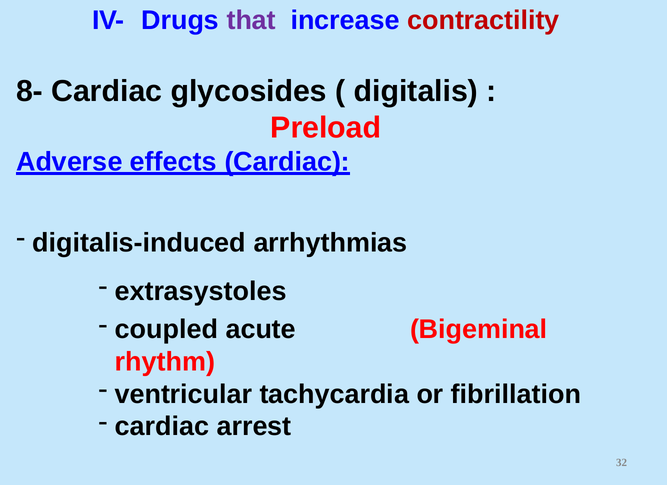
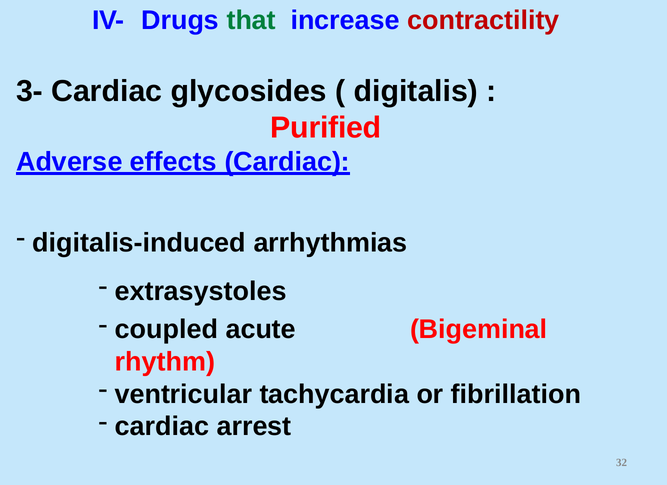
that colour: purple -> green (251, 20)
8-: 8- -> 3- (30, 91)
Preload: Preload -> Purified (326, 128)
